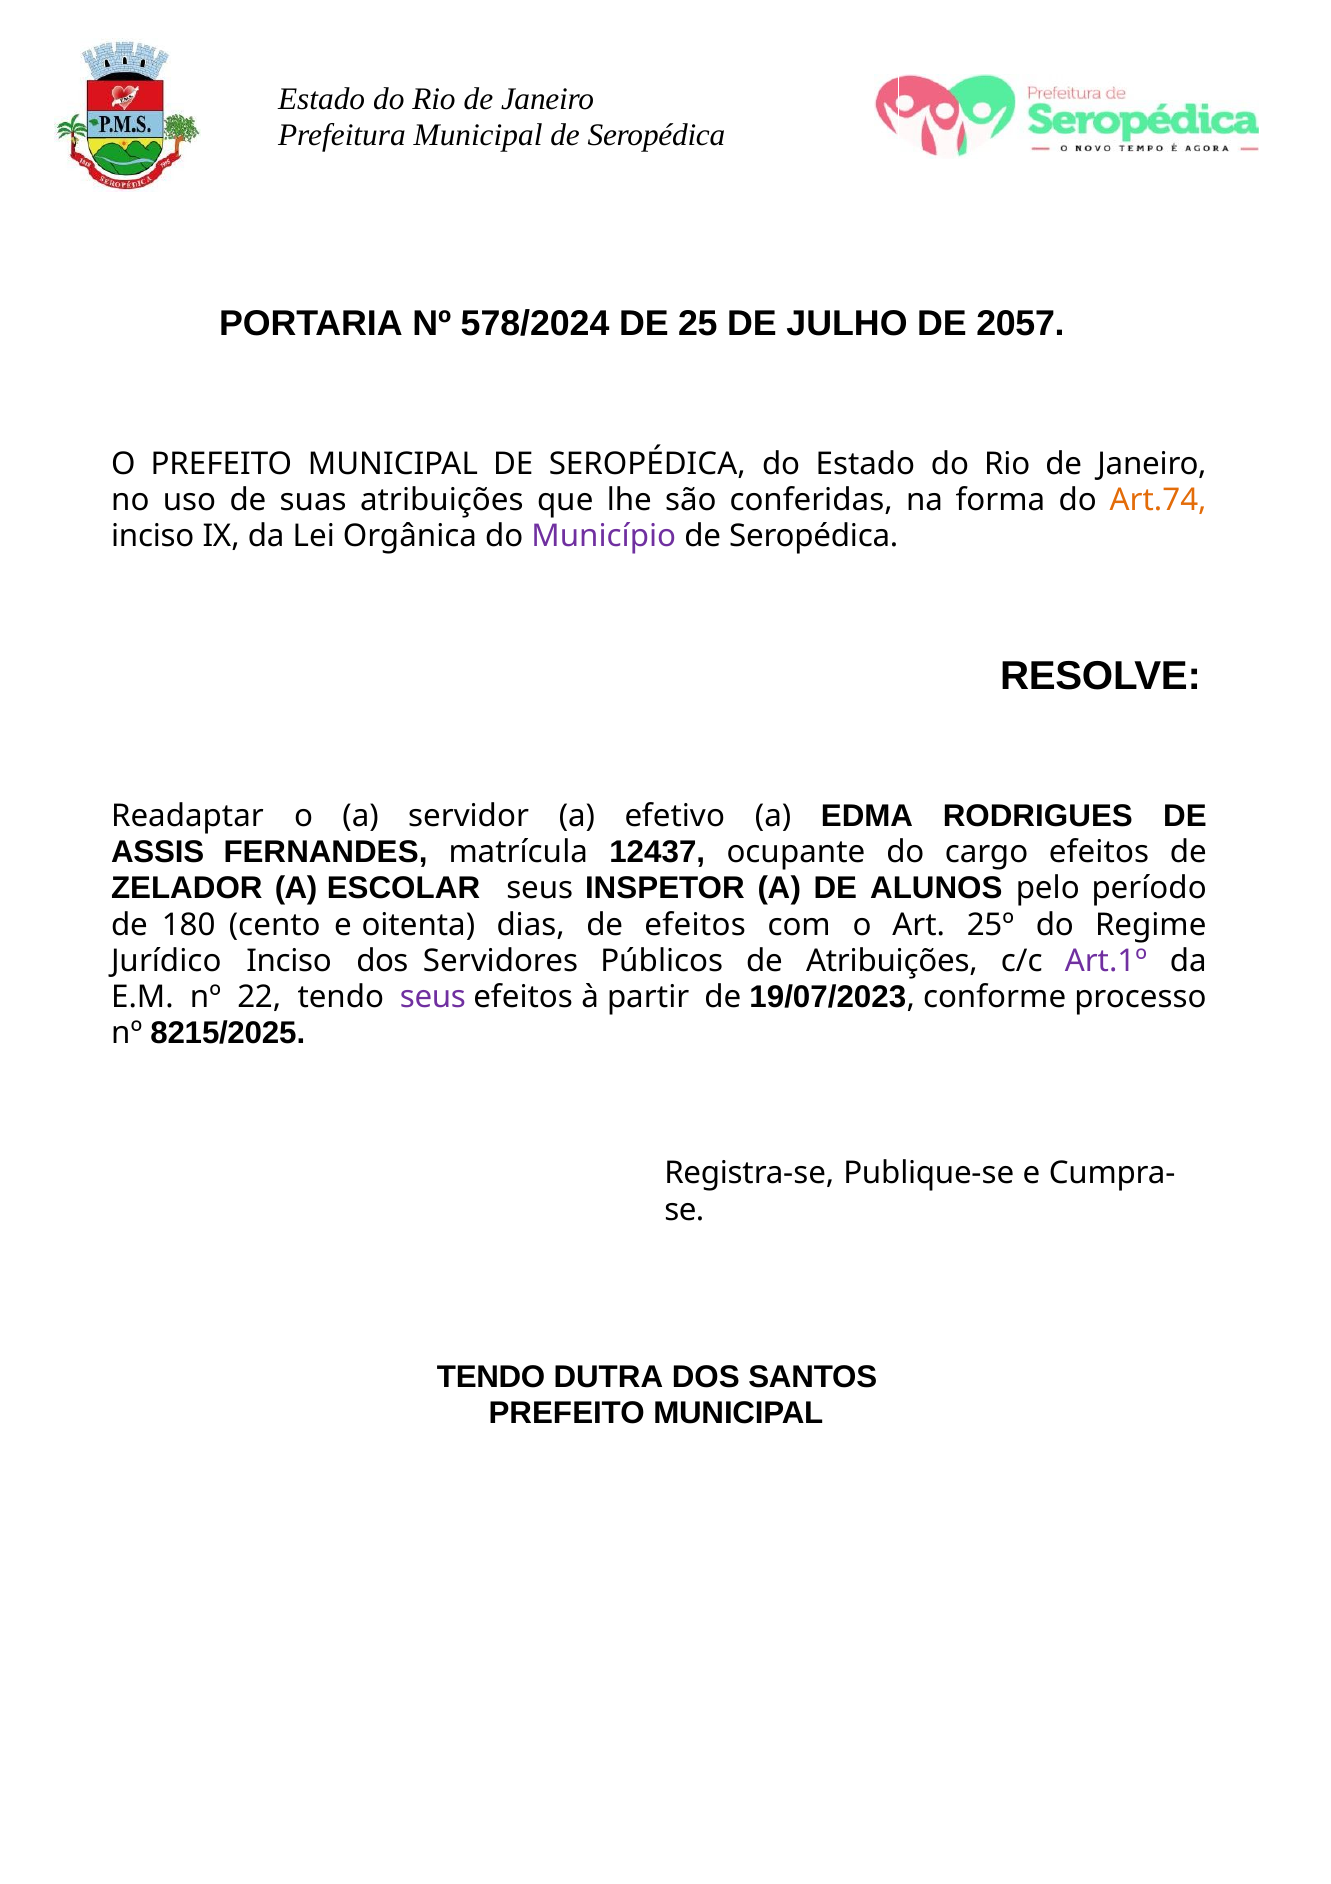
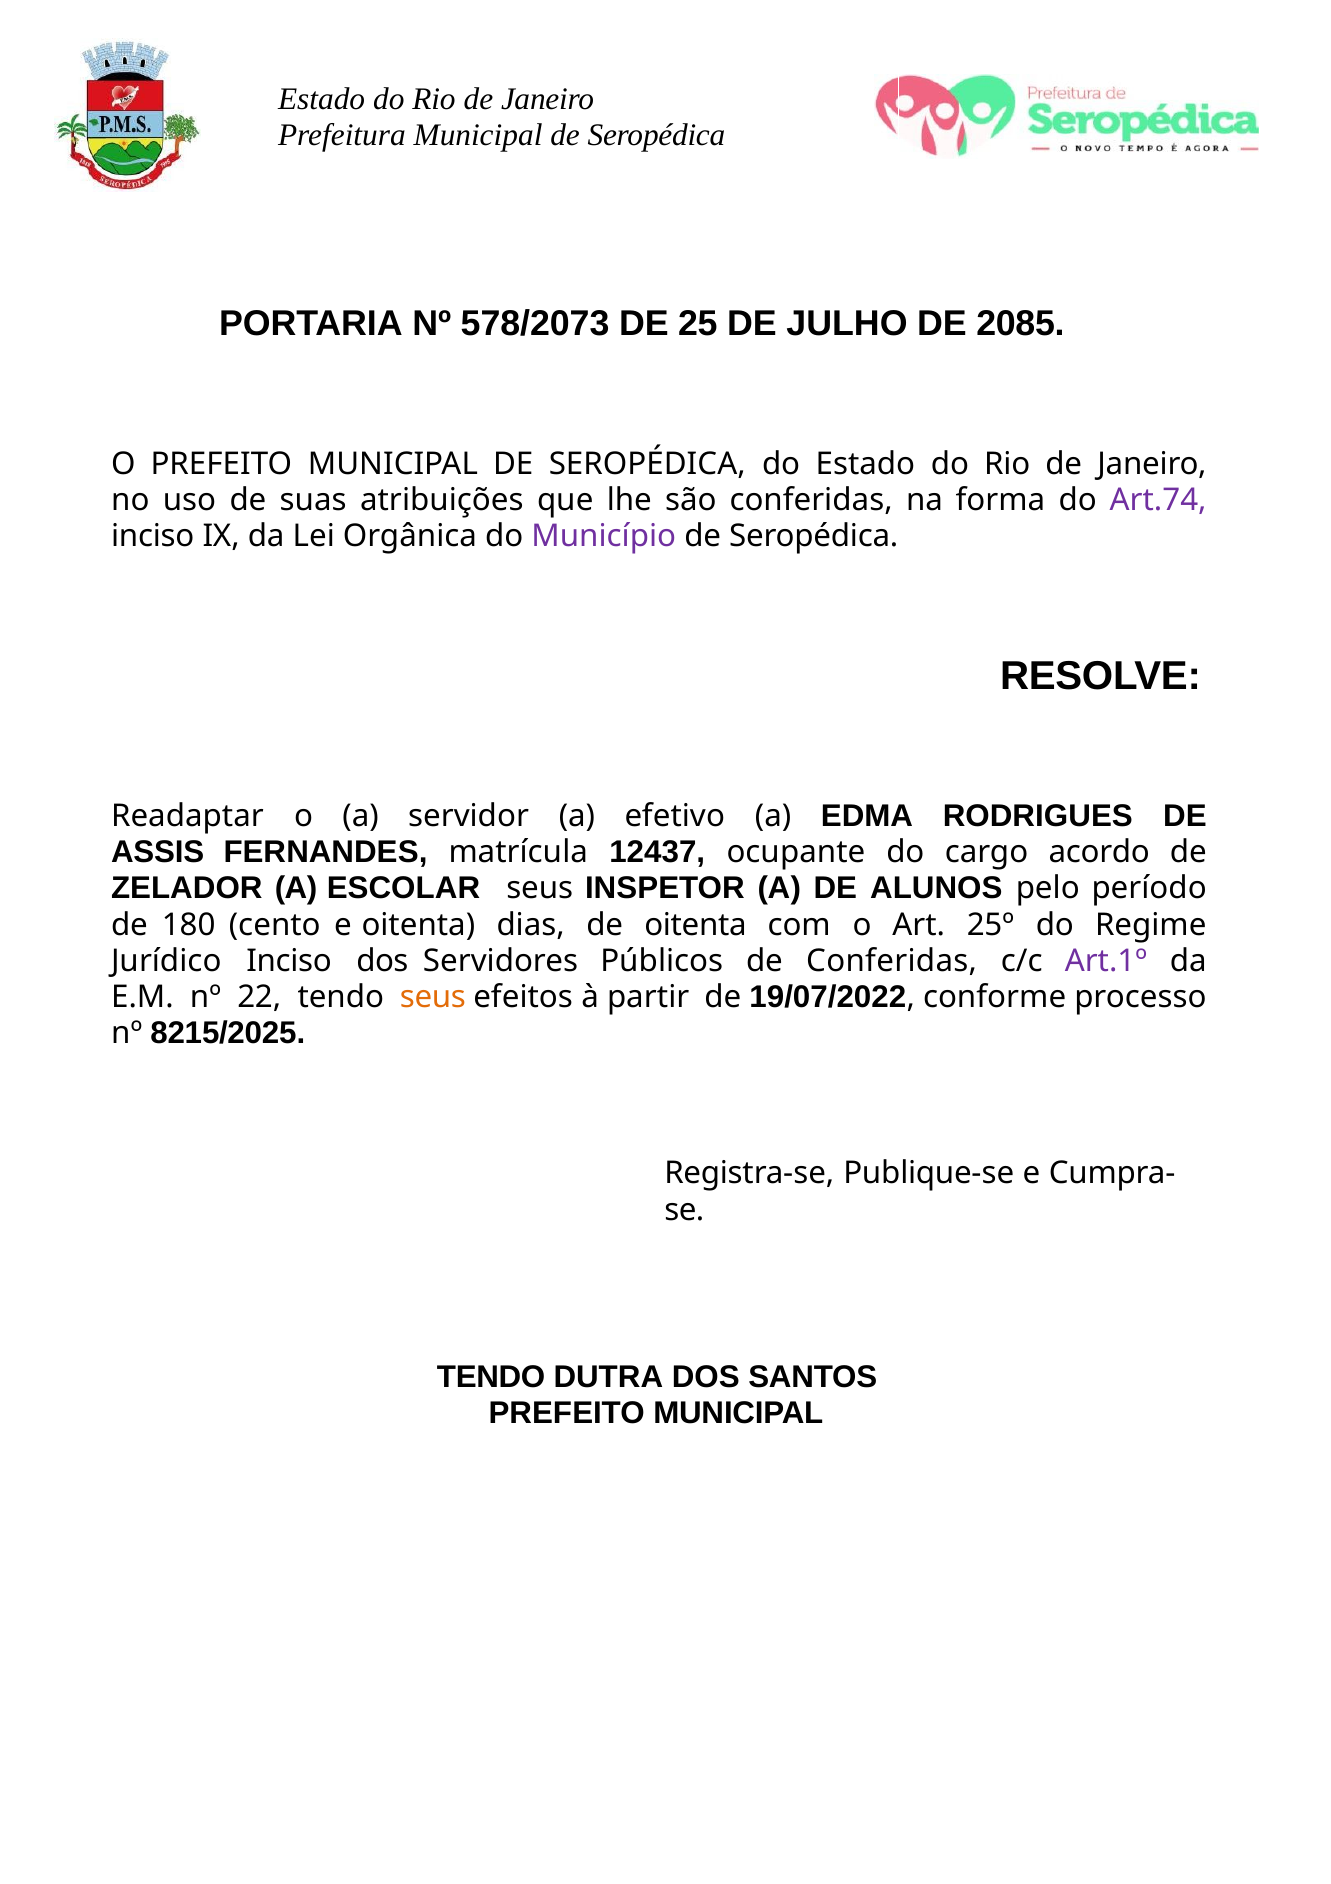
578/2024: 578/2024 -> 578/2073 (535, 323)
2057: 2057 -> 2085 (1020, 323)
Art.74 colour: orange -> purple (1158, 500)
cargo efeitos: efeitos -> acordo (1099, 852)
de efeitos: efeitos -> oitenta (695, 924)
de Atribuições: Atribuições -> Conferidas (892, 961)
seus colour: purple -> orange (433, 997)
19/07/2023: 19/07/2023 -> 19/07/2022 (828, 997)
